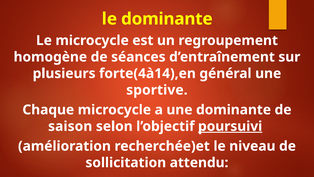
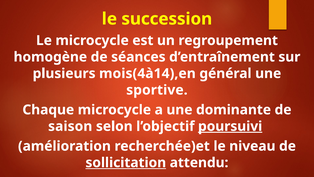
le dominante: dominante -> succession (167, 19)
forte(4à14),en: forte(4à14),en -> mois(4à14),en (147, 73)
sollicitation underline: none -> present (126, 162)
